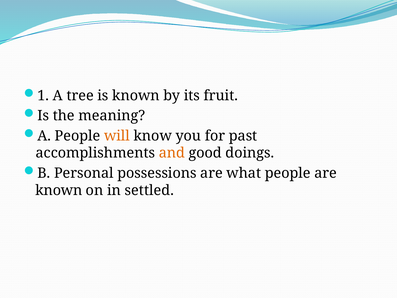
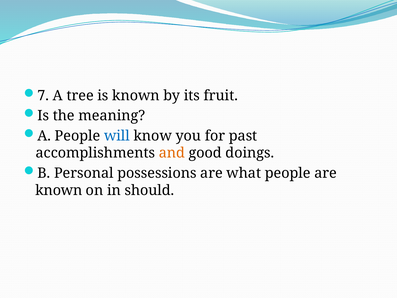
1: 1 -> 7 (43, 96)
will colour: orange -> blue (117, 136)
settled: settled -> should (149, 190)
